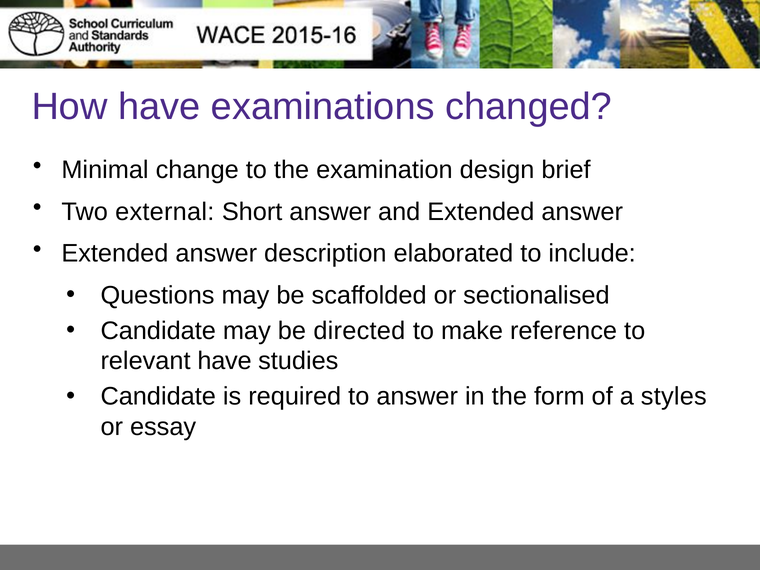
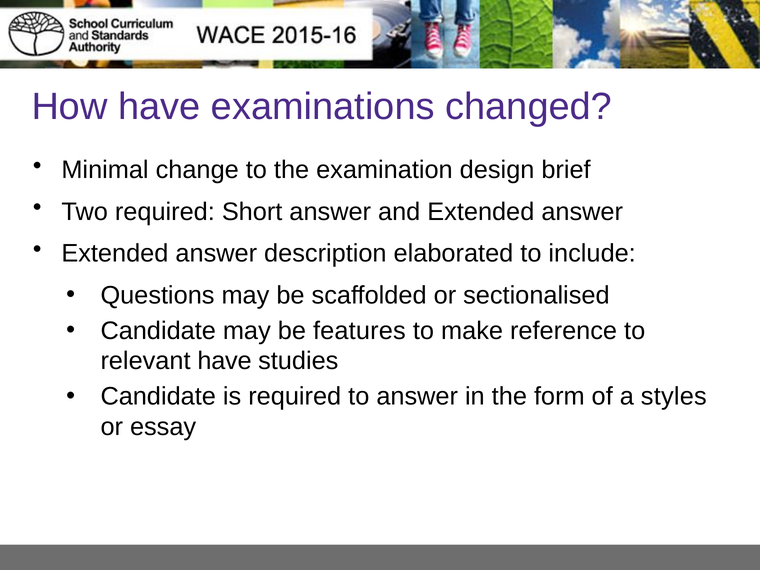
Two external: external -> required (165, 212)
directed: directed -> features (359, 331)
